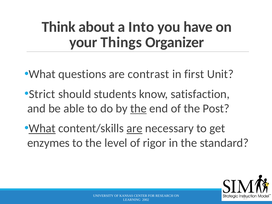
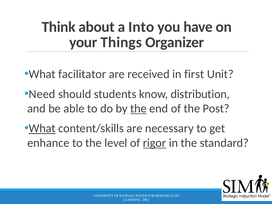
questions: questions -> facilitator (82, 74)
contrast: contrast -> received (149, 74)
Strict: Strict -> Need (42, 94)
satisfaction: satisfaction -> distribution (200, 94)
are underline: present -> none (135, 128)
enzymes: enzymes -> enhance (48, 143)
rigor underline: none -> present (155, 143)
